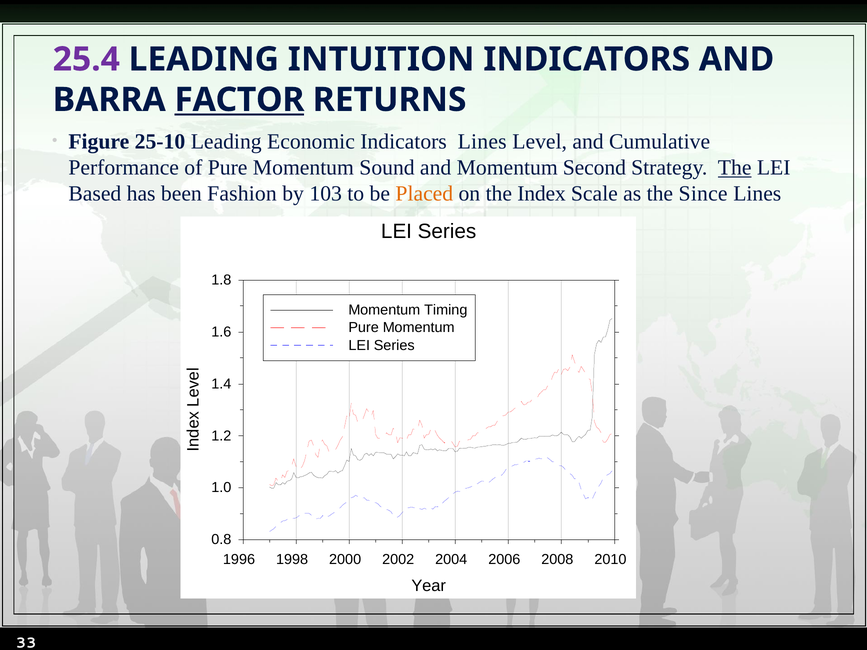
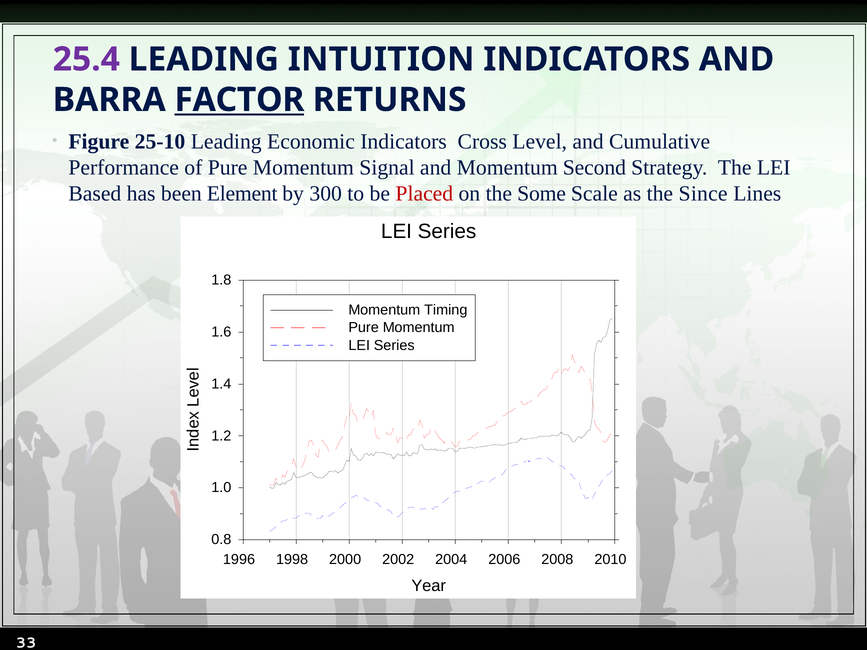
Indicators Lines: Lines -> Cross (482, 142)
Sound: Sound -> Signal (387, 168)
The underline: present -> none (735, 168)
Fashion: Fashion -> Element (242, 194)
103: 103 -> 300 (326, 194)
Placed colour: orange -> red (424, 194)
Index: Index -> Some (542, 194)
